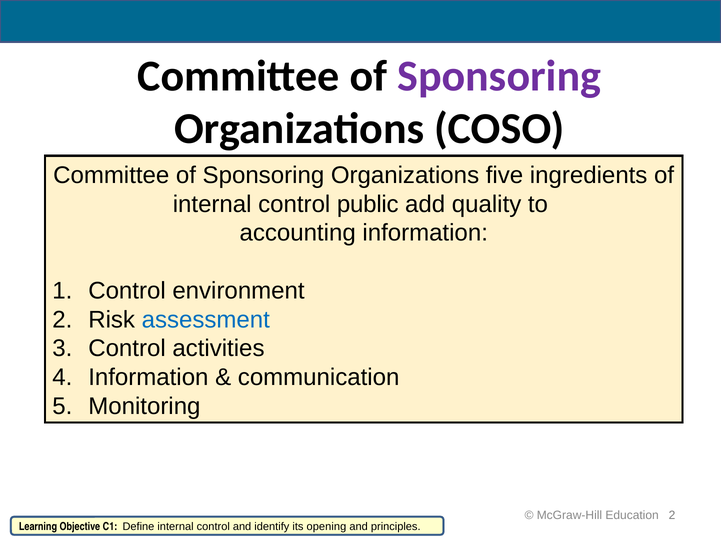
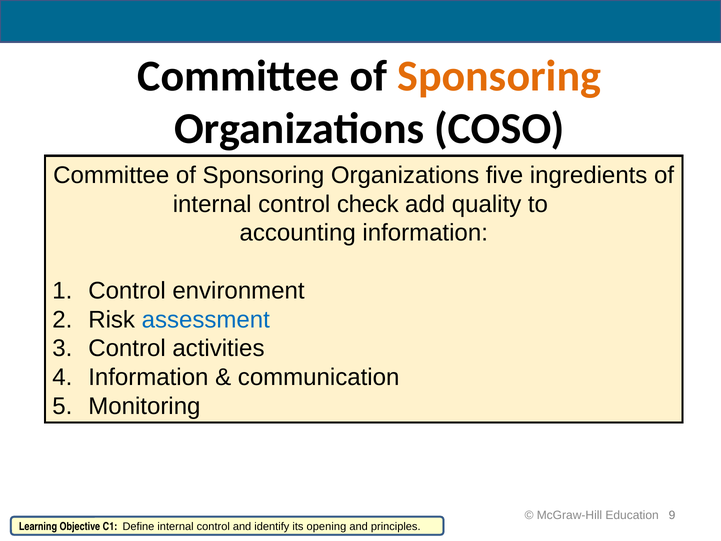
Sponsoring colour: purple -> orange (499, 76)
public: public -> check (368, 204)
Education 2: 2 -> 9 (672, 515)
